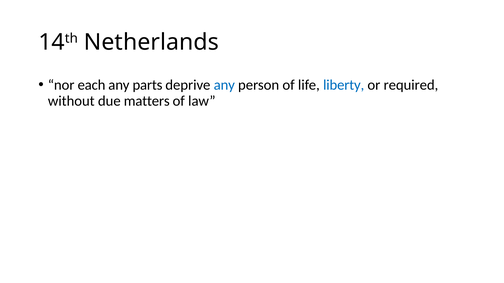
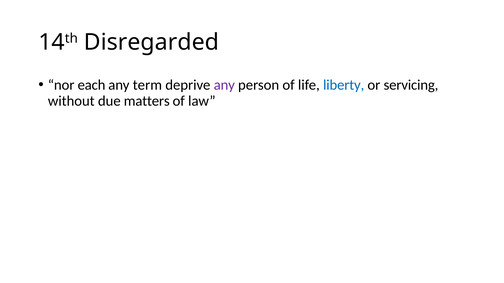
Netherlands: Netherlands -> Disregarded (151, 42)
parts: parts -> term (147, 85)
any colour: blue -> purple (224, 85)
required: required -> servicing (411, 85)
